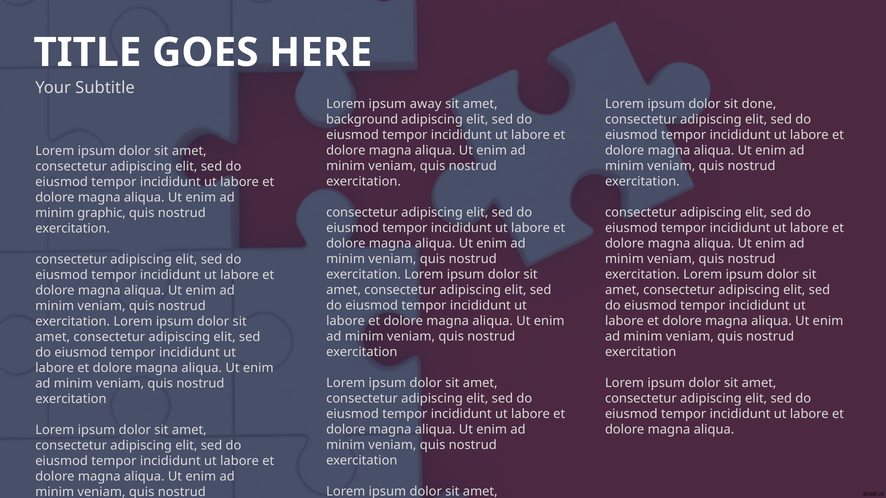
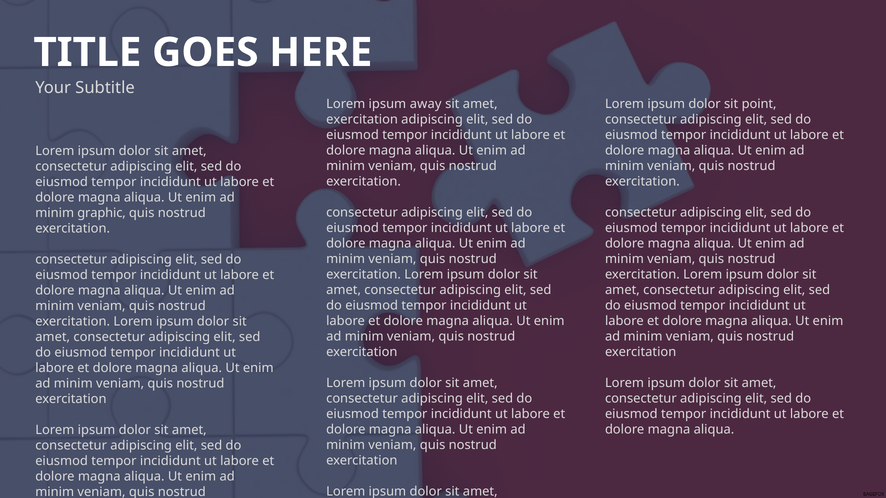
done: done -> point (759, 104)
background: background -> exercitation (362, 119)
